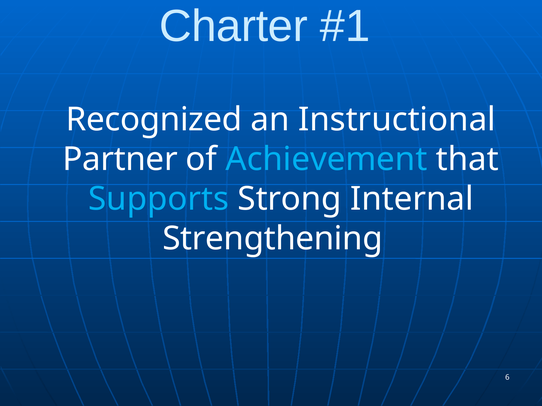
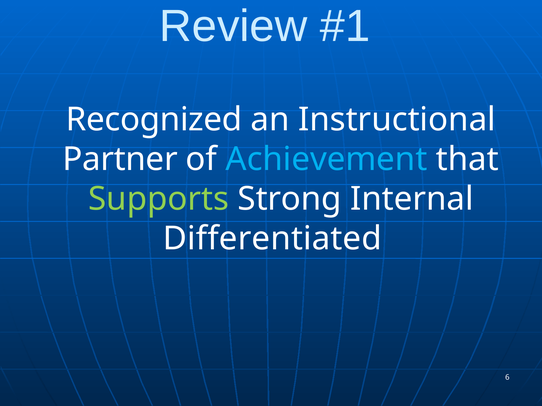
Charter: Charter -> Review (233, 26)
Supports colour: light blue -> light green (159, 199)
Strengthening: Strengthening -> Differentiated (272, 239)
